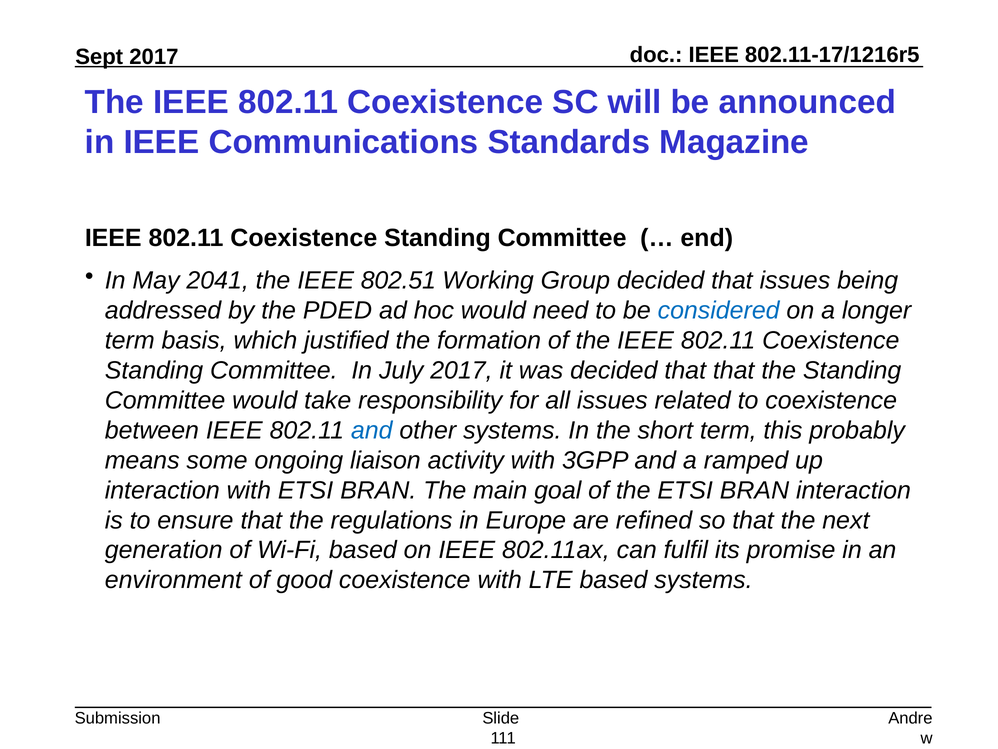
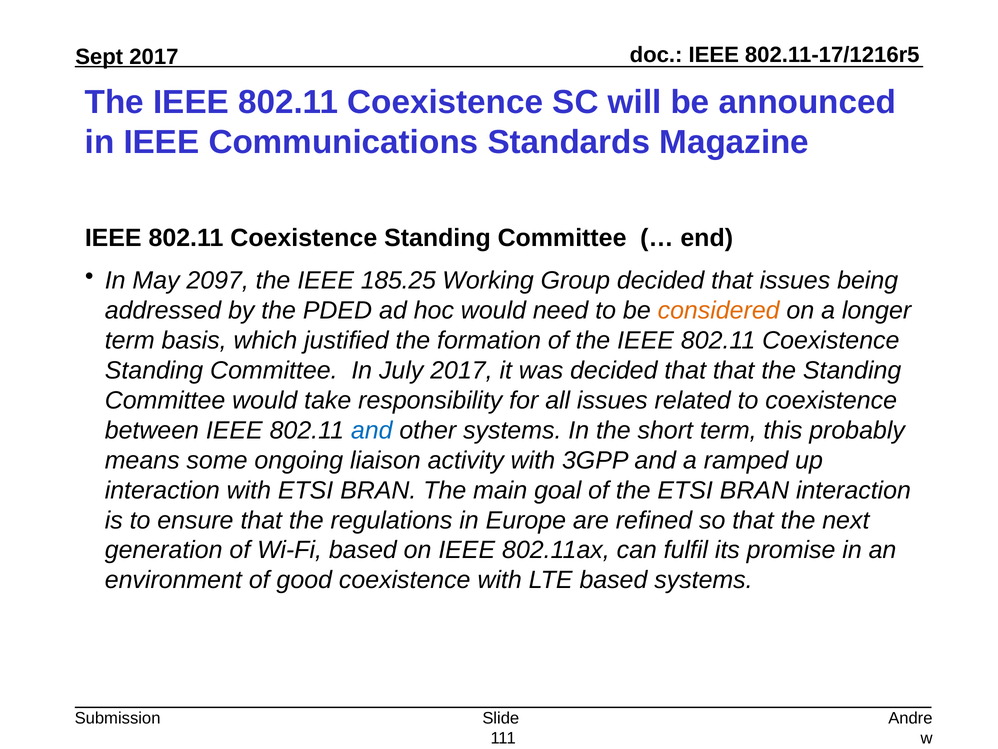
2041: 2041 -> 2097 (218, 280)
802.51: 802.51 -> 185.25 (398, 280)
considered colour: blue -> orange (719, 310)
